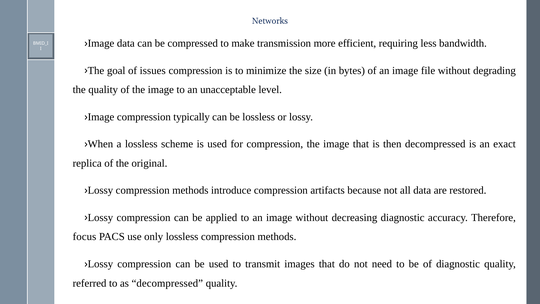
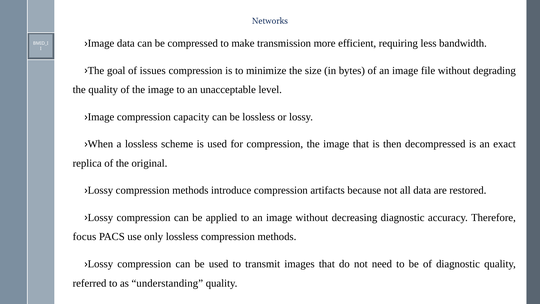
typically: typically -> capacity (191, 117)
as decompressed: decompressed -> understanding (167, 283)
